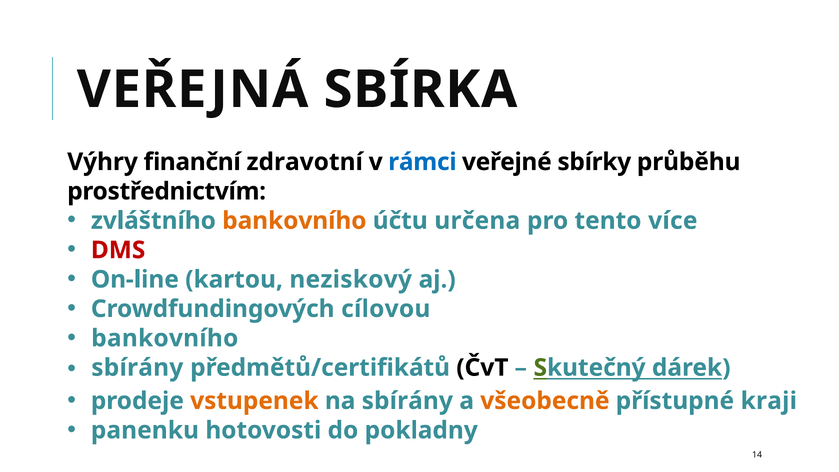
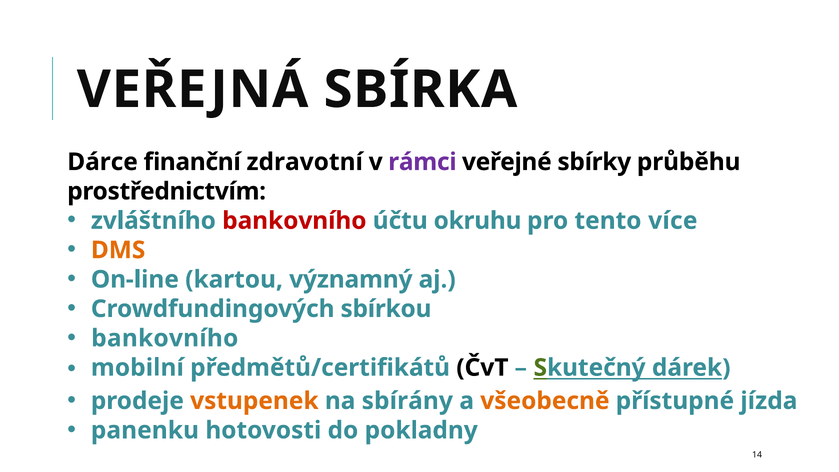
Výhry: Výhry -> Dárce (103, 162)
rámci colour: blue -> purple (422, 162)
bankovního colour: orange -> red (294, 221)
určena: určena -> okruhu (478, 221)
DMS colour: red -> orange (118, 250)
neziskový: neziskový -> významný (351, 279)
cílovou: cílovou -> sbírkou (386, 309)
sbírány: sbírány -> mobilní (137, 368)
kraji: kraji -> jízda (769, 401)
